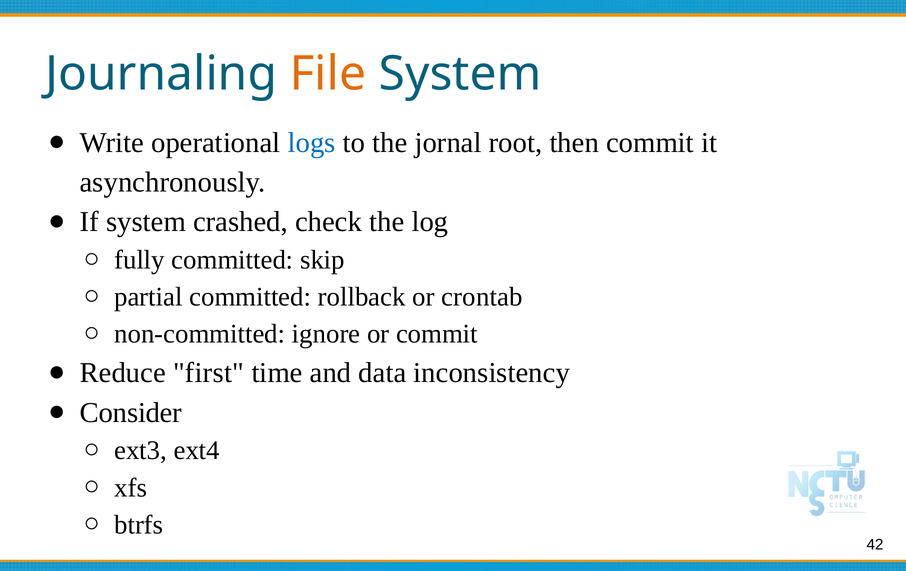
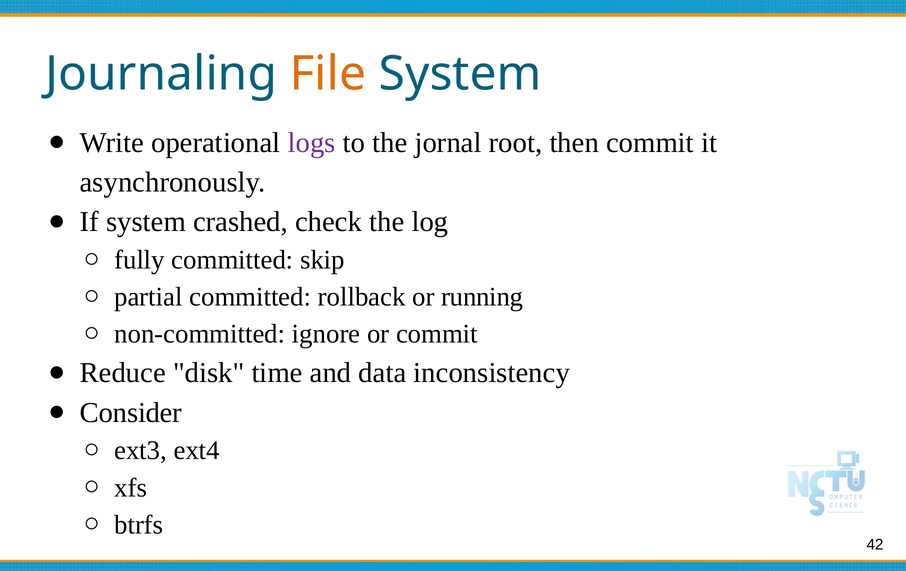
logs colour: blue -> purple (312, 142)
crontab: crontab -> running (482, 297)
first: first -> disk (209, 373)
